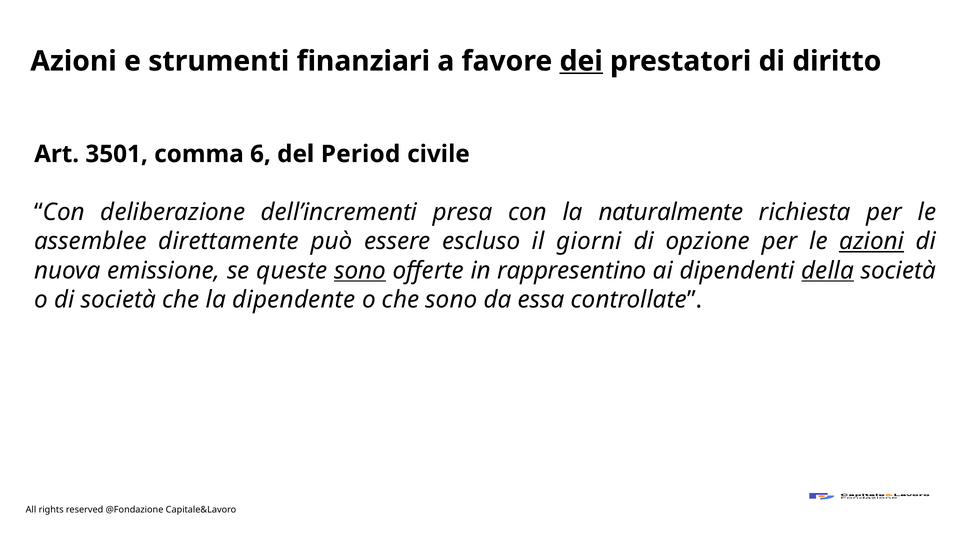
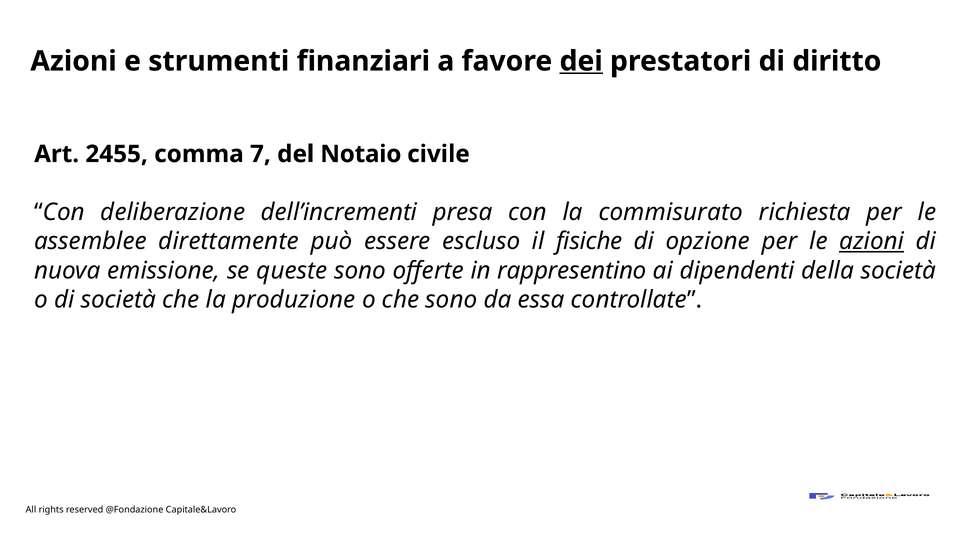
3501: 3501 -> 2455 (117, 154)
6: 6 -> 7 (260, 154)
Period: Period -> Notaio (361, 154)
naturalmente: naturalmente -> commisurato (671, 212)
giorni: giorni -> fisiche (589, 242)
sono underline: present -> none (360, 271)
della underline: present -> none (828, 271)
dipendente: dipendente -> produzione (294, 300)
